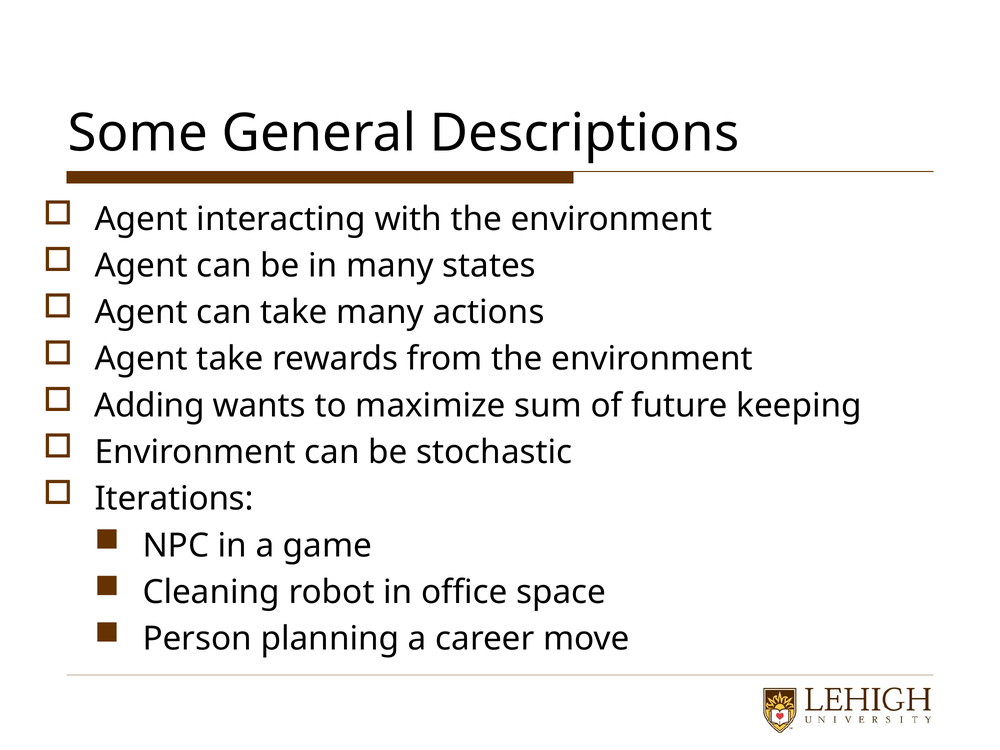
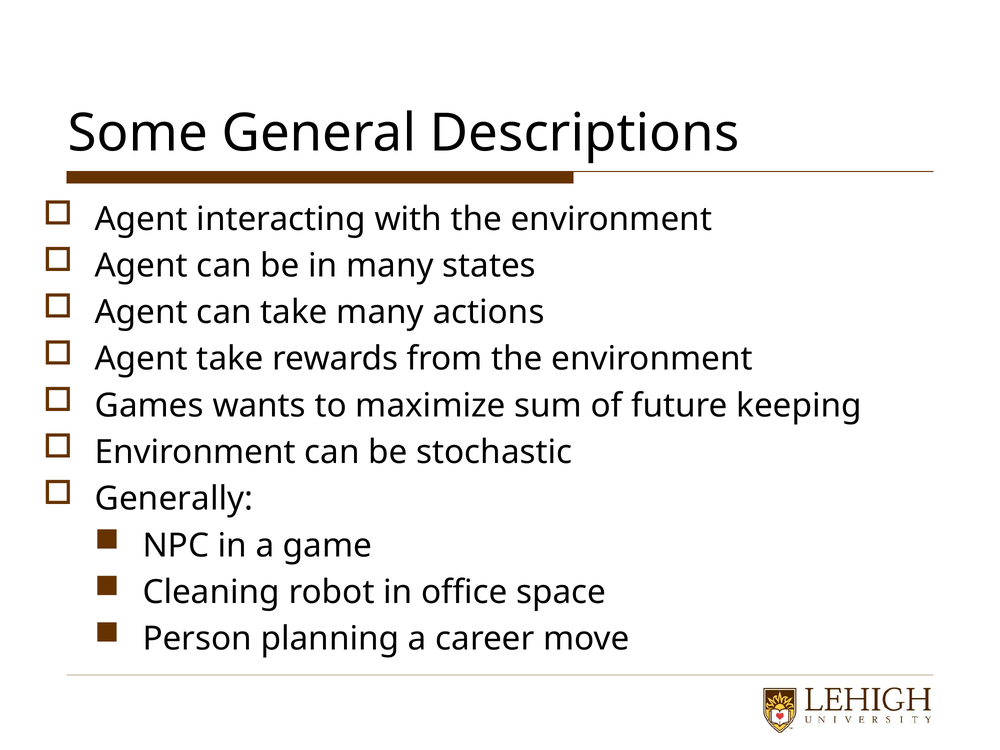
Adding: Adding -> Games (149, 406)
Iterations: Iterations -> Generally (174, 499)
